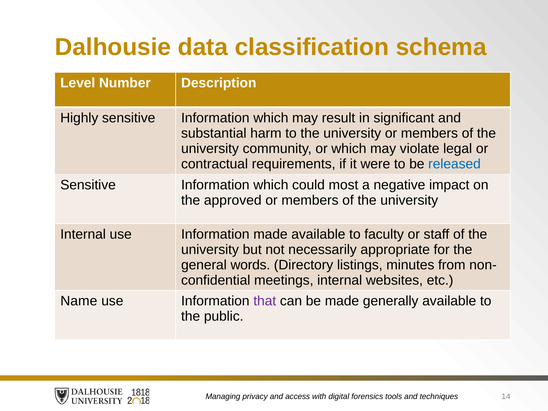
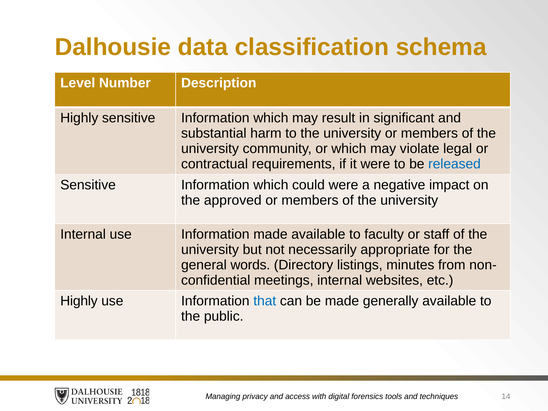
could most: most -> were (343, 185)
Name: Name -> Highly (79, 301)
that colour: purple -> blue (265, 301)
